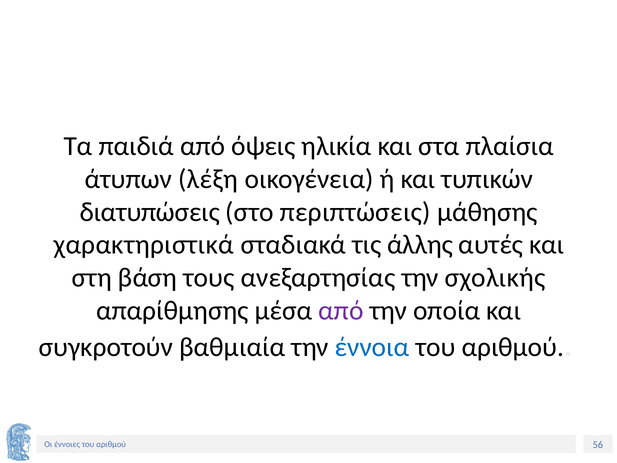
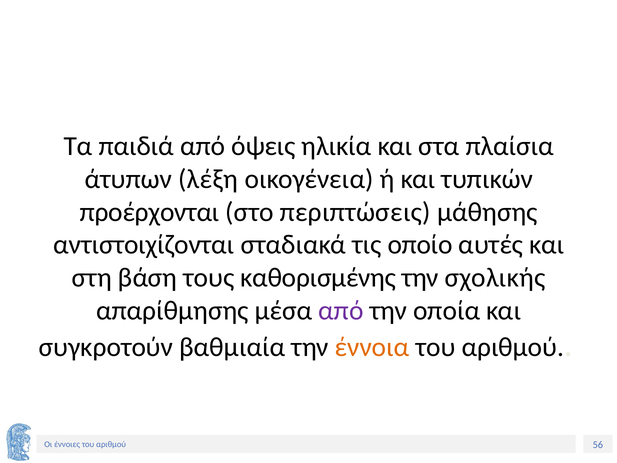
διατυπώσεις: διατυπώσεις -> προέρχονται (150, 212)
χαρακτηριστικά: χαρακτηριστικά -> αντιστοιχίζονται (144, 245)
άλλης: άλλης -> οποίο (420, 245)
ανεξαρτησίας: ανεξαρτησίας -> καθορισμένης (318, 278)
έννοια colour: blue -> orange (372, 347)
